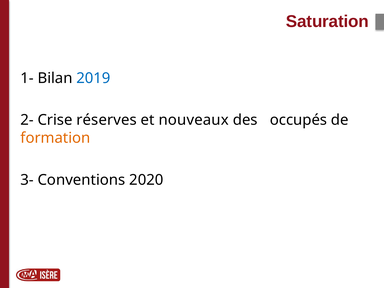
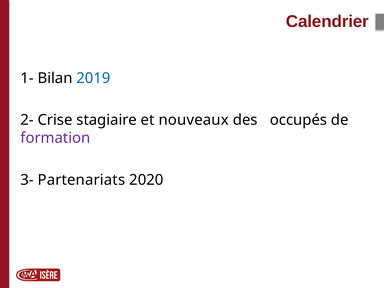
Saturation: Saturation -> Calendrier (327, 21)
réserves: réserves -> stagiaire (107, 120)
formation colour: orange -> purple (55, 138)
Conventions: Conventions -> Partenariats (81, 180)
